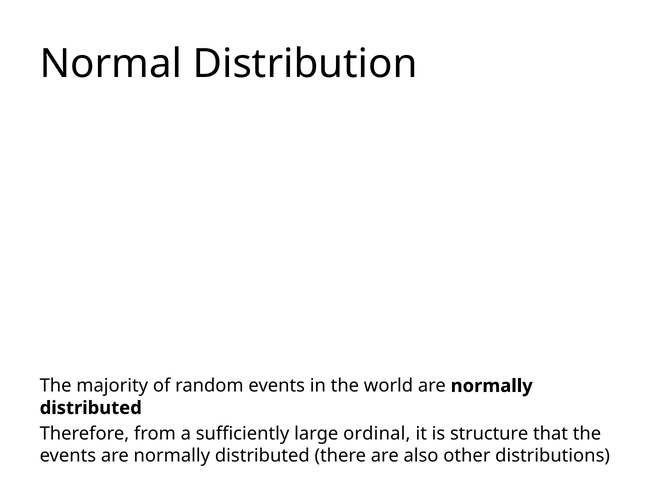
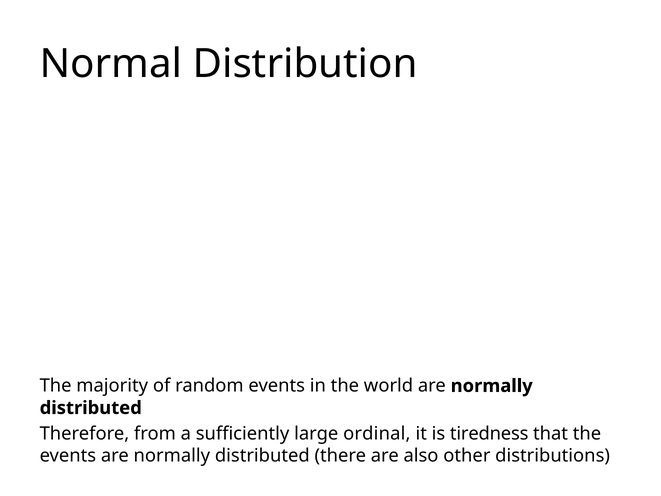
structure: structure -> tiredness (489, 433)
